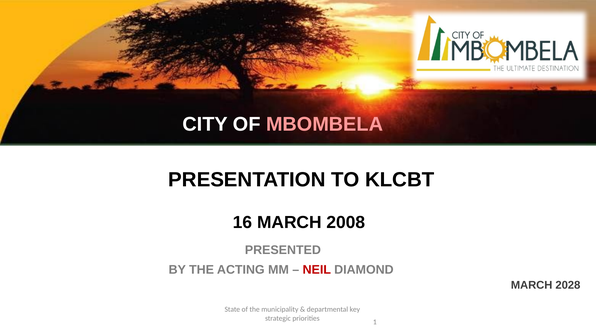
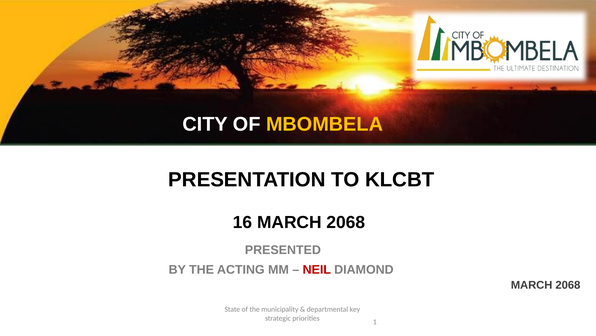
MBOMBELA colour: pink -> yellow (325, 124)
16 MARCH 2008: 2008 -> 2068 (346, 222)
2028: 2028 -> 2068 (568, 284)
